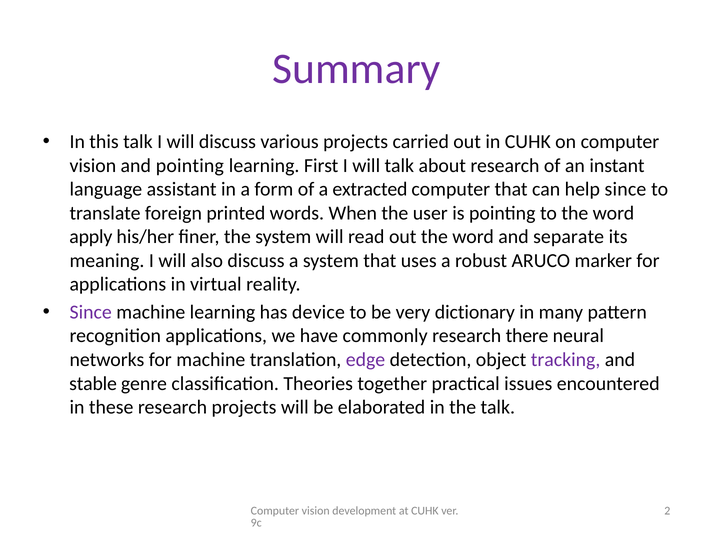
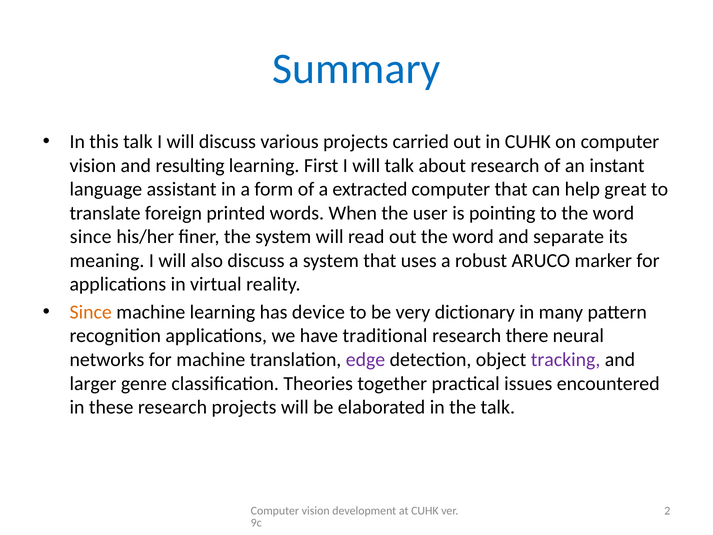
Summary colour: purple -> blue (356, 69)
and pointing: pointing -> resulting (190, 165)
help since: since -> great (626, 189)
apply: apply -> since (91, 237)
Since colour: purple -> orange (91, 312)
commonly: commonly -> traditional (385, 336)
stable: stable -> larger (93, 383)
